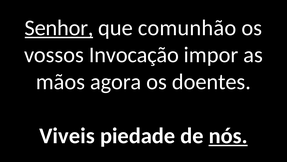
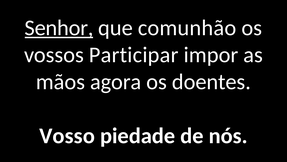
Invocação: Invocação -> Participar (134, 55)
Viveis: Viveis -> Vosso (67, 135)
nós underline: present -> none (228, 135)
